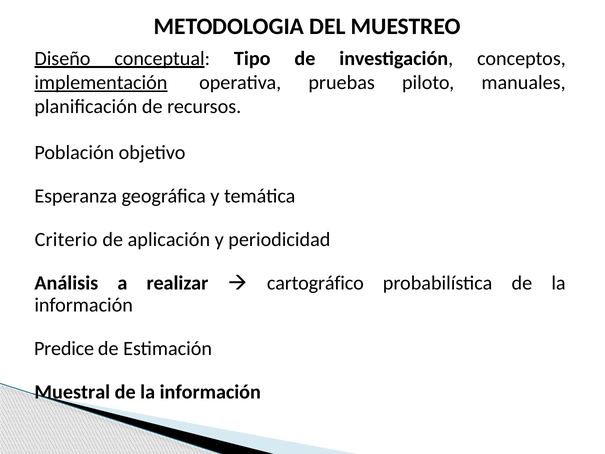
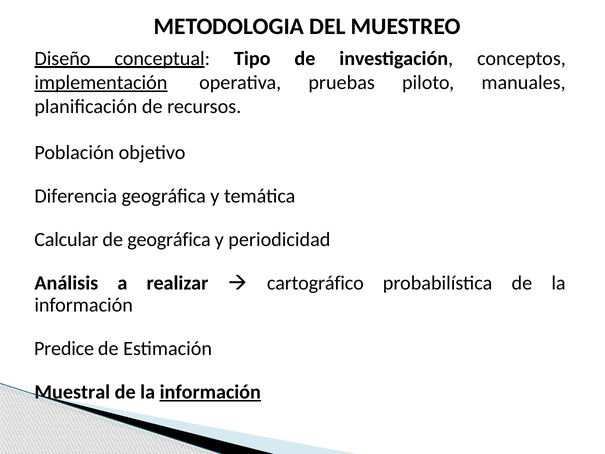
Esperanza: Esperanza -> Diferencia (76, 196)
Criterio: Criterio -> Calcular (66, 239)
de aplicación: aplicación -> geográfica (169, 239)
información underline: none -> present (210, 392)
